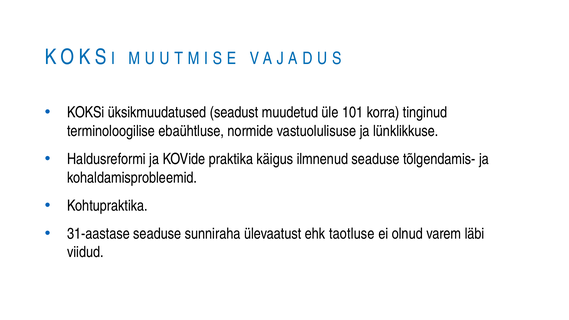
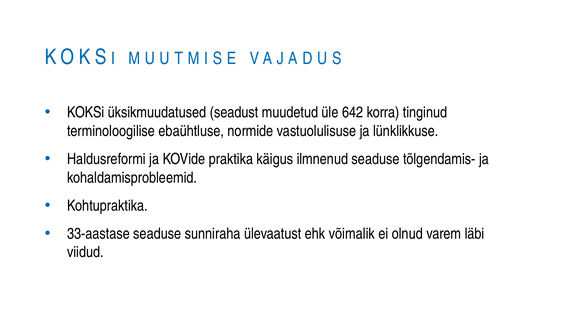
101: 101 -> 642 (353, 112)
31-aastase: 31-aastase -> 33-aastase (98, 234)
taotluse: taotluse -> võimalik (352, 234)
